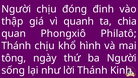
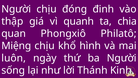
Thánh: Thánh -> Miệng (16, 46)
tông: tông -> luôn (14, 58)
